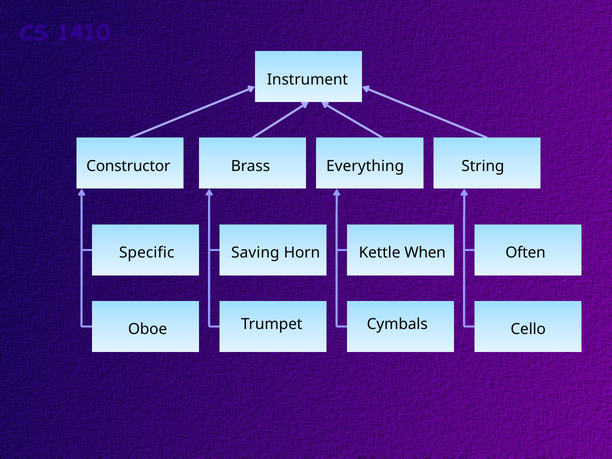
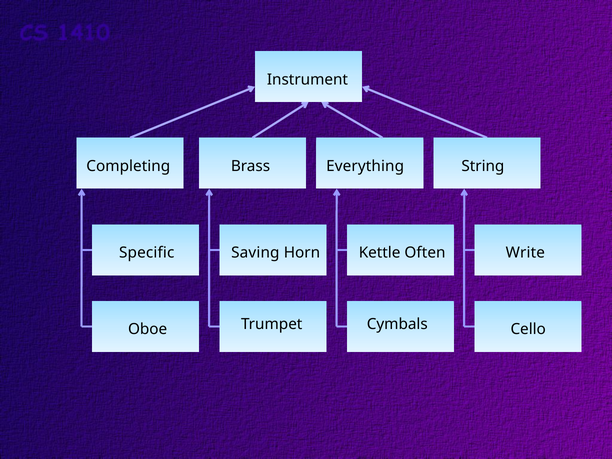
Constructor: Constructor -> Completing (128, 166)
When: When -> Often (425, 253)
Often: Often -> Write (525, 253)
